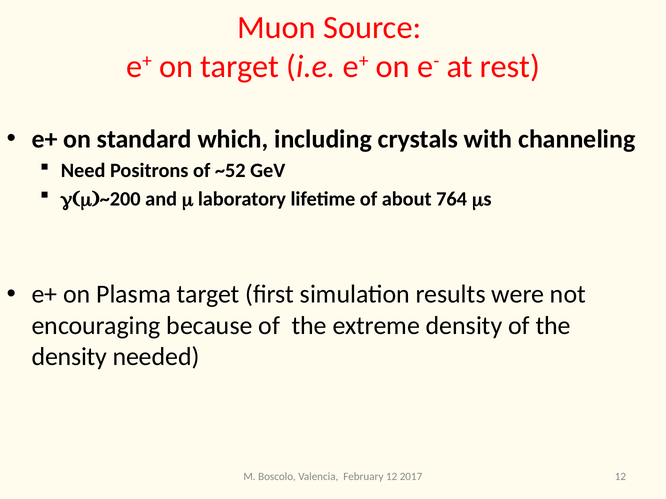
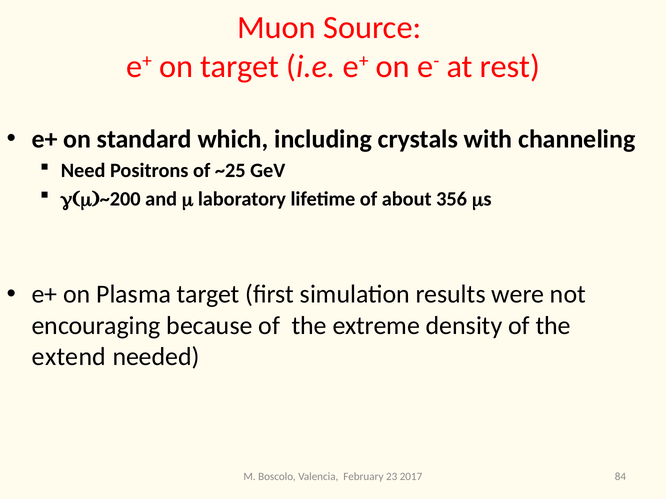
~52: ~52 -> ~25 (230, 171)
764: 764 -> 356 (452, 199)
density: density -> extend (69, 357)
February 12: 12 -> 23 (392, 477)
2017 12: 12 -> 84 (620, 477)
